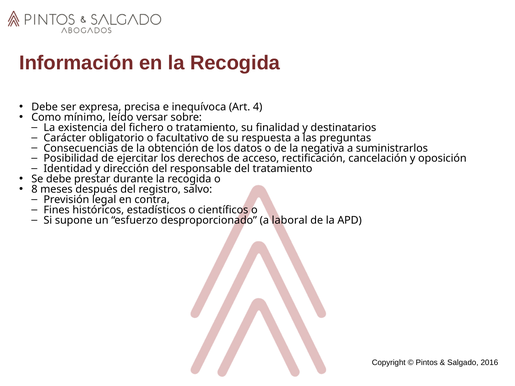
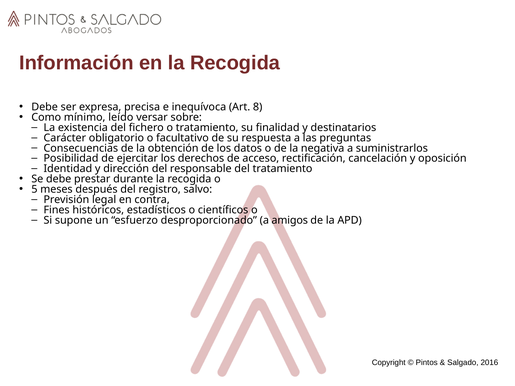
4: 4 -> 8 (258, 107)
8: 8 -> 5 (34, 189)
laboral: laboral -> amigos (290, 220)
